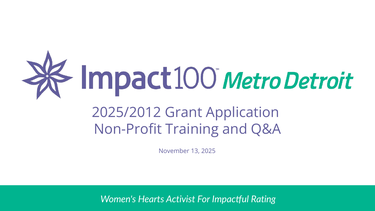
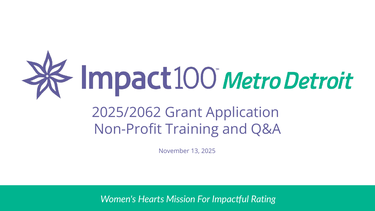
2025/2012: 2025/2012 -> 2025/2062 (127, 112)
Activist: Activist -> Mission (181, 199)
